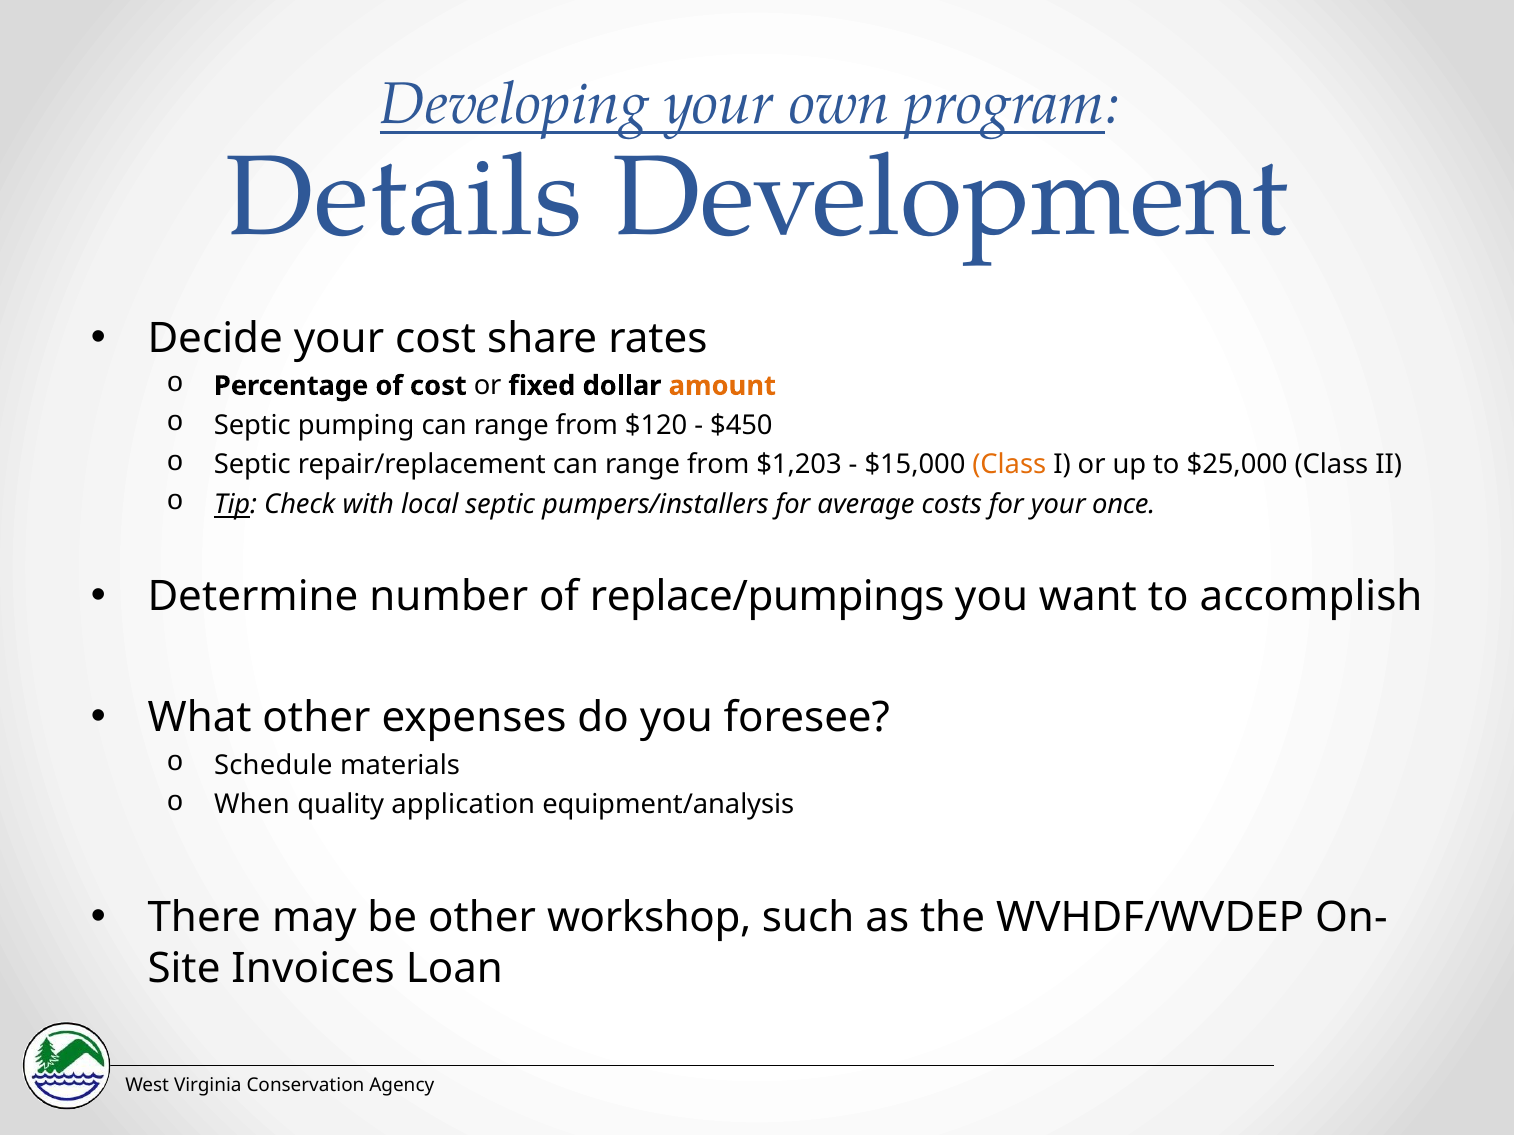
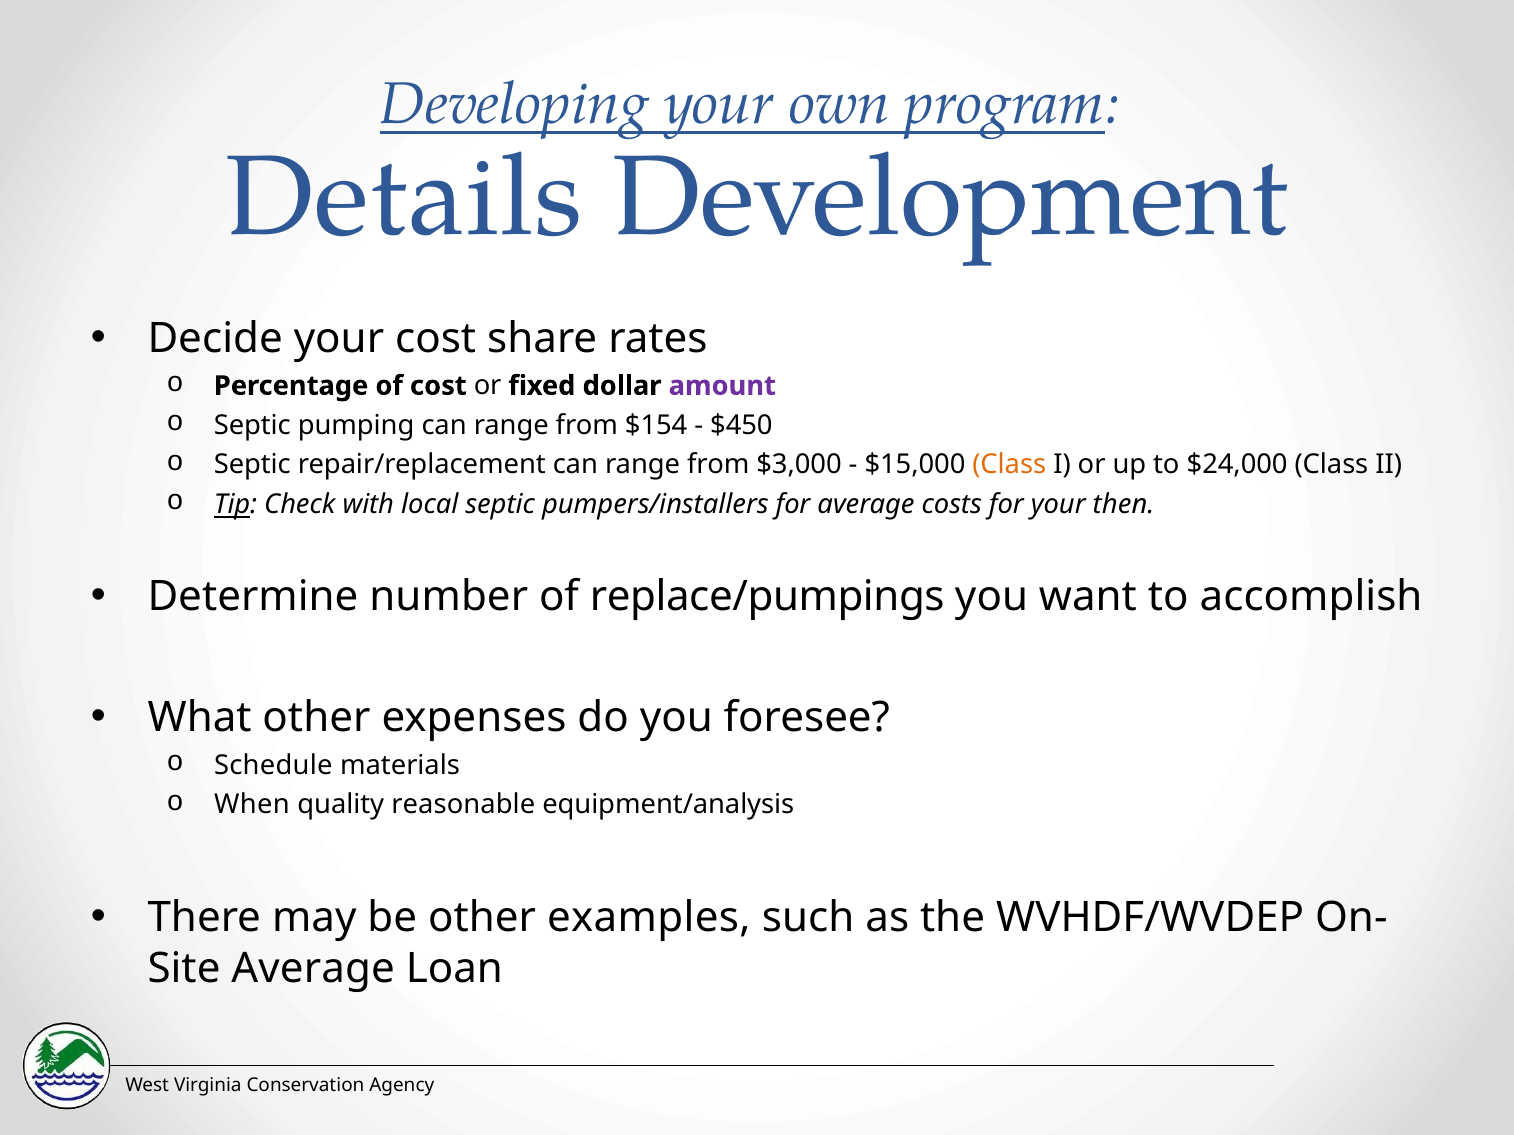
amount colour: orange -> purple (722, 386)
$120: $120 -> $154 (656, 426)
$1,203: $1,203 -> $3,000 (799, 465)
$25,000: $25,000 -> $24,000 (1237, 465)
once: once -> then (1124, 505)
application: application -> reasonable (463, 805)
workshop: workshop -> examples (649, 918)
Invoices: Invoices -> Average (313, 969)
